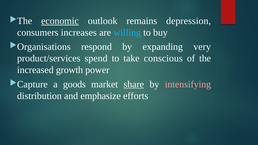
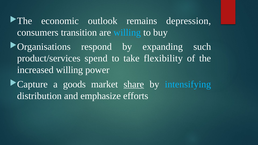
economic underline: present -> none (60, 21)
increases: increases -> transition (79, 33)
very: very -> such (202, 47)
conscious: conscious -> flexibility (163, 58)
increased growth: growth -> willing (69, 70)
intensifying colour: pink -> light blue (188, 84)
